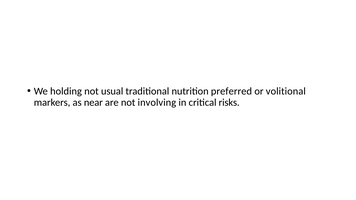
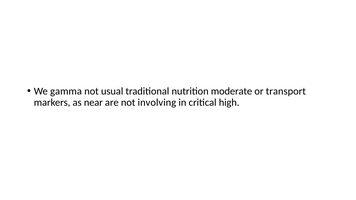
holding: holding -> gamma (66, 91)
preferred: preferred -> moderate (232, 91)
volitional: volitional -> transport (286, 91)
risks: risks -> high (229, 103)
